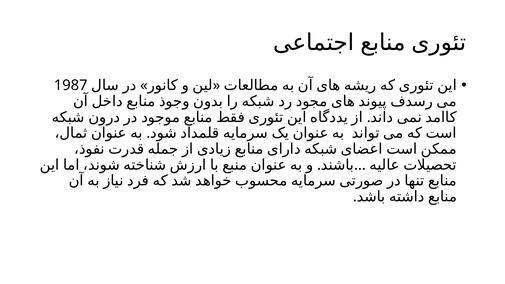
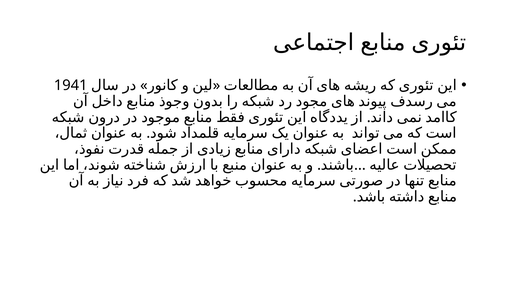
1987: 1987 -> 1941 (71, 85)
